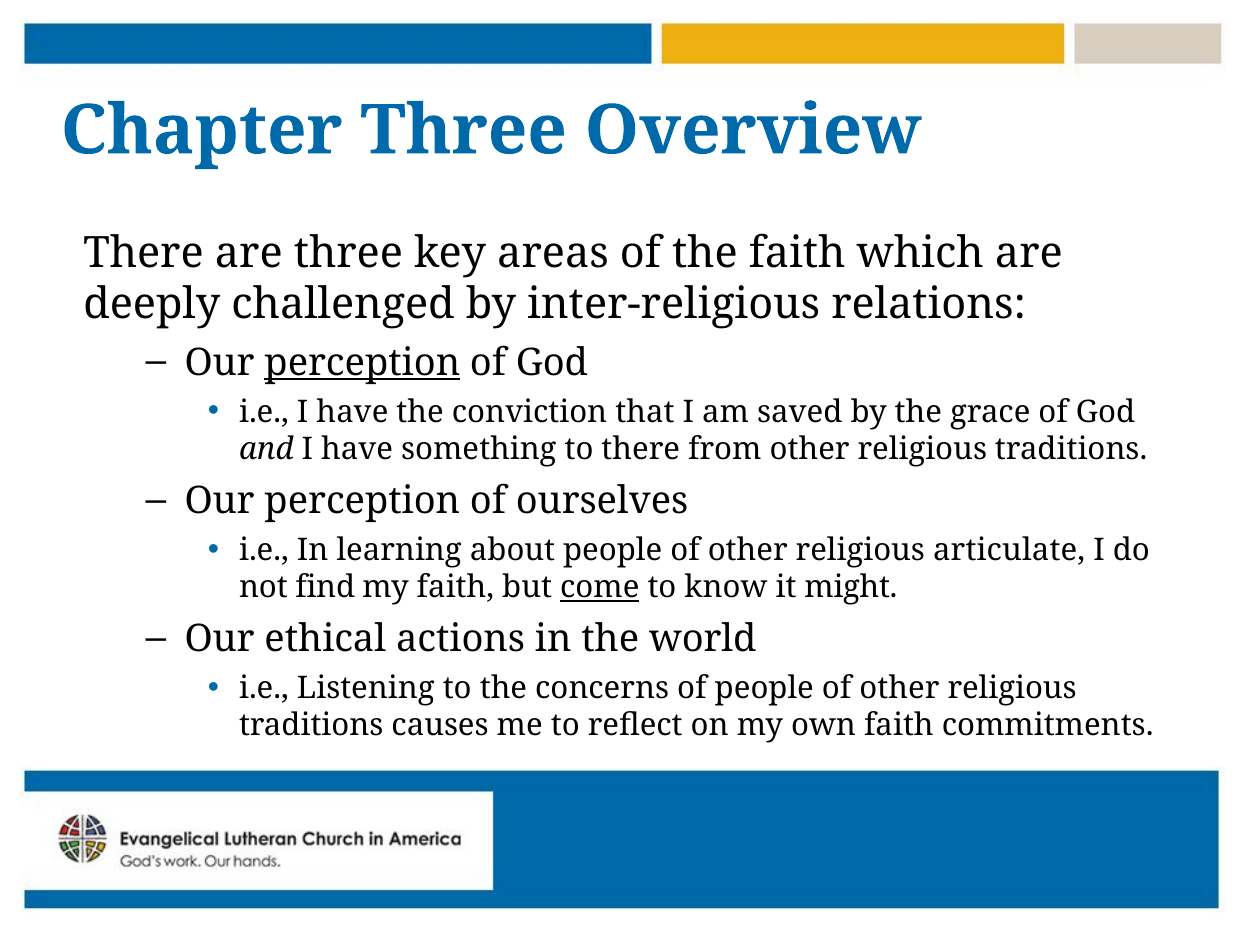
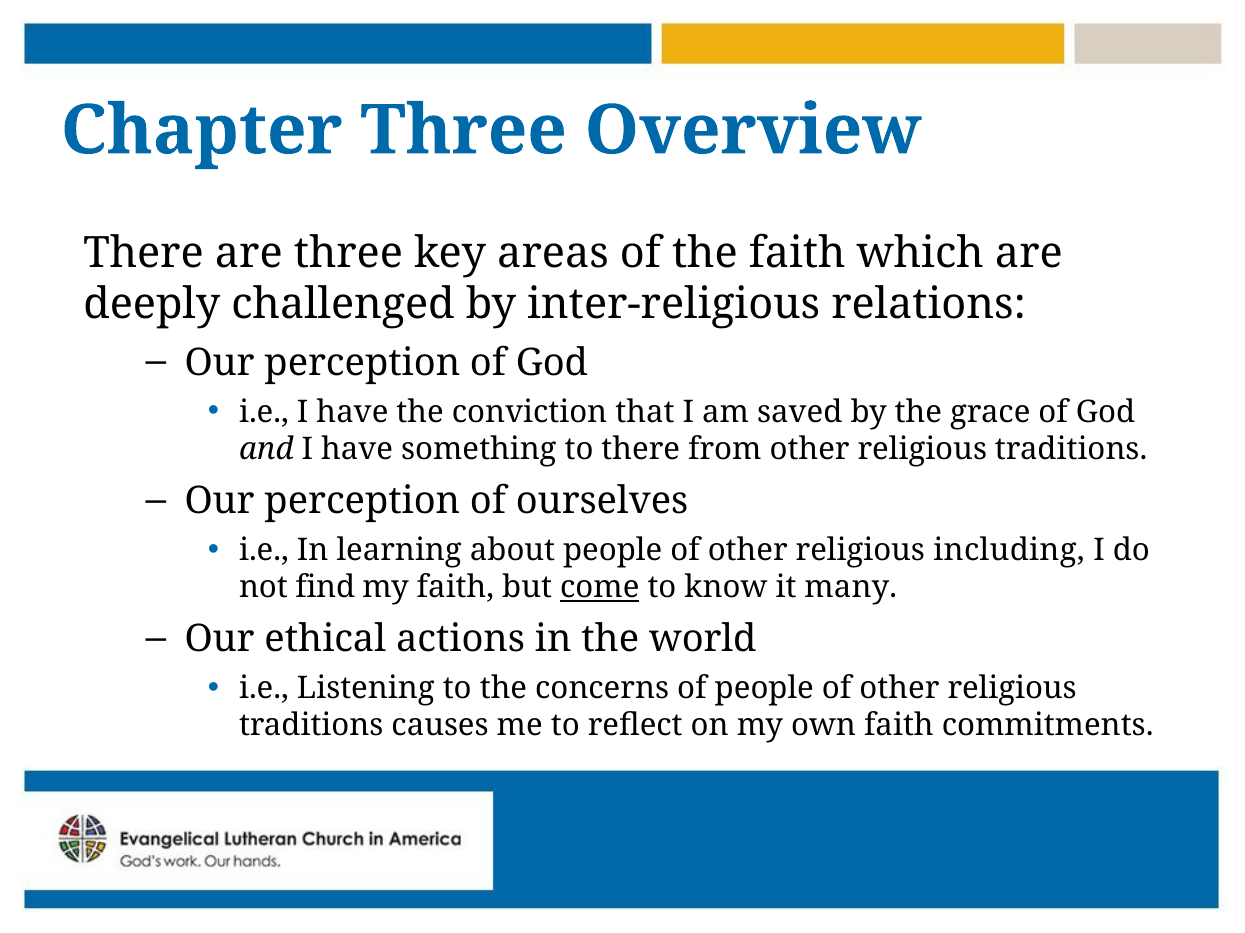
perception underline: present -> none (362, 363)
articulate: articulate -> including (1009, 551)
might: might -> many (851, 588)
